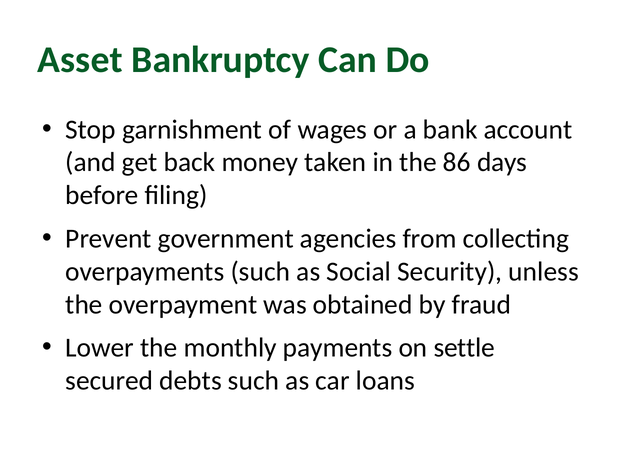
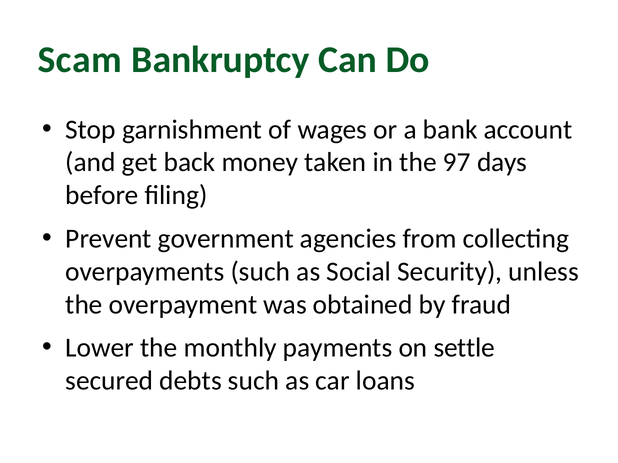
Asset: Asset -> Scam (80, 60)
86: 86 -> 97 (457, 163)
